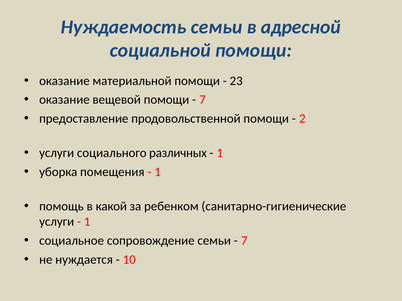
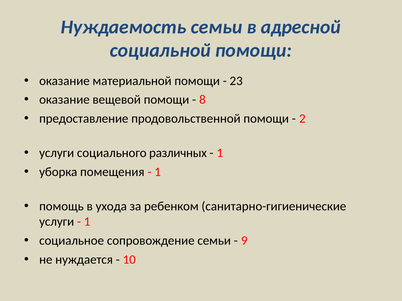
7: 7 -> 8 (202, 100)
какой: какой -> ухода (111, 207)
7: 7 -> 9 (244, 241)
